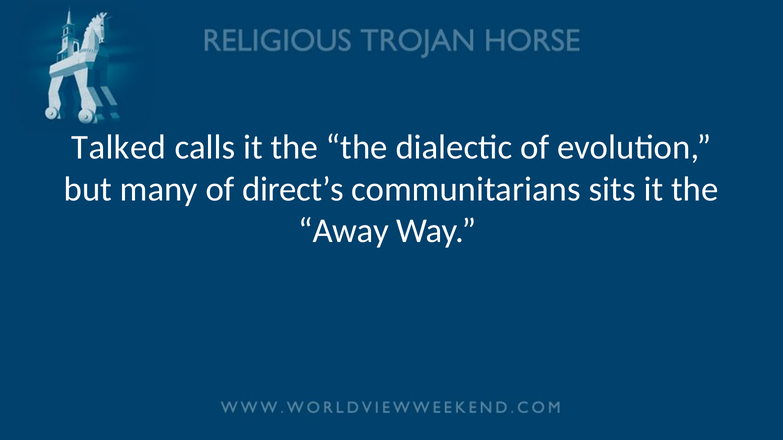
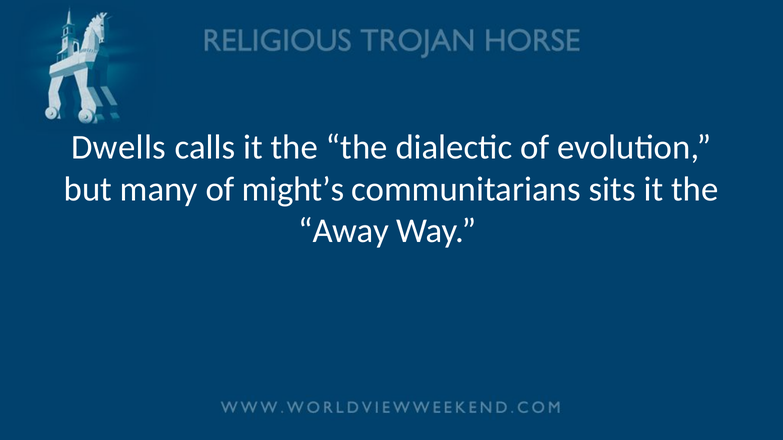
Talked: Talked -> Dwells (119, 148)
direct’s: direct’s -> might’s (293, 189)
